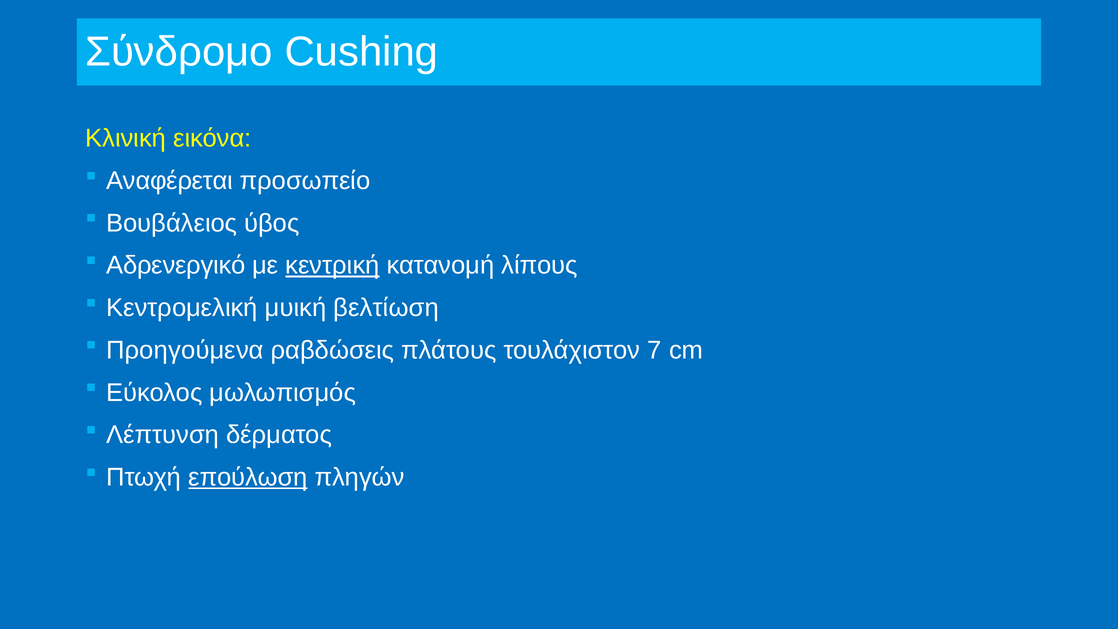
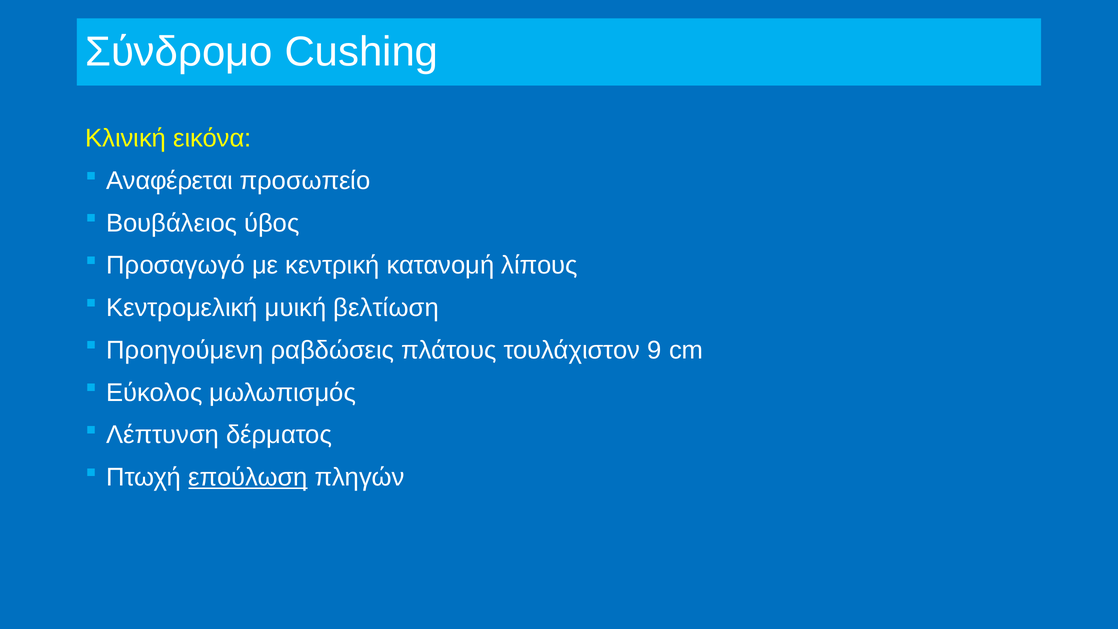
Αδρενεργικό: Αδρενεργικό -> Προσαγωγό (176, 265)
κεντρική underline: present -> none (332, 265)
Προηγούμενα: Προηγούμενα -> Προηγούμενη (185, 350)
7: 7 -> 9 (654, 350)
